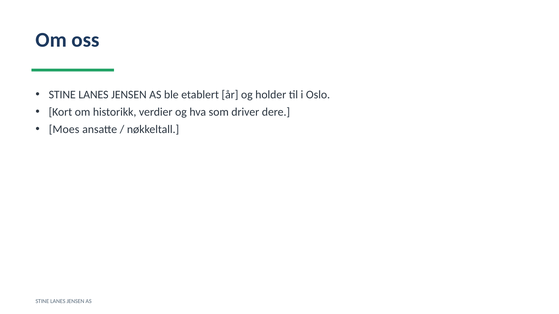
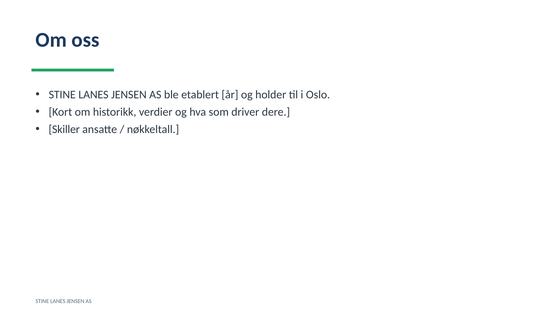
Moes: Moes -> Skiller (64, 130)
